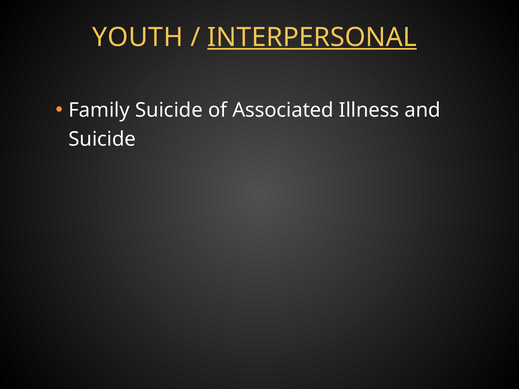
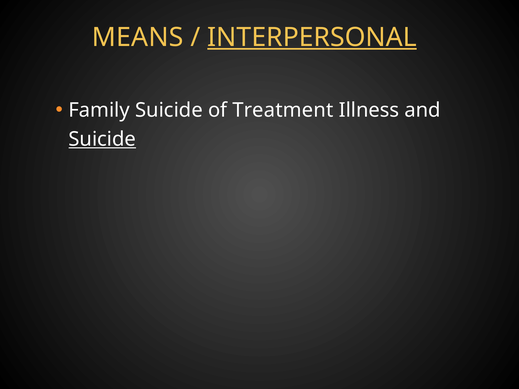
YOUTH: YOUTH -> MEANS (138, 37)
Associated: Associated -> Treatment (283, 110)
Suicide underline: none -> present (102, 139)
